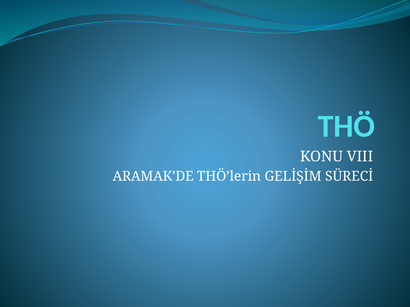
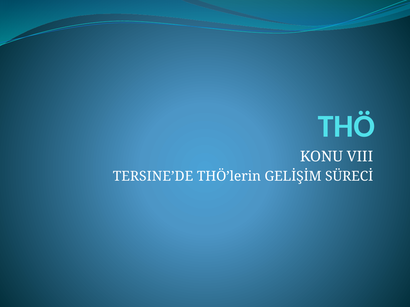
ARAMAK’DE: ARAMAK’DE -> TERSINE’DE (153, 176)
